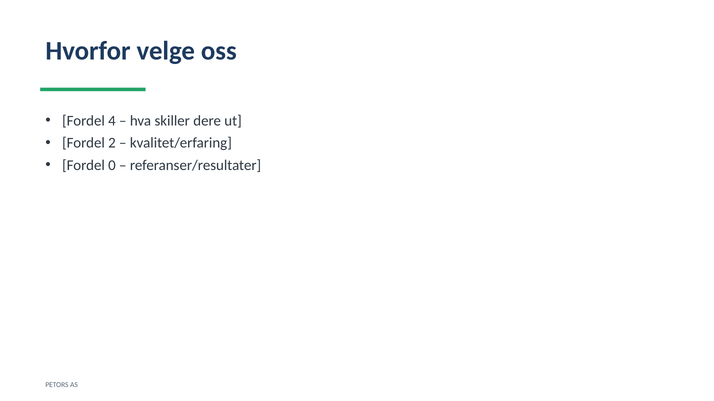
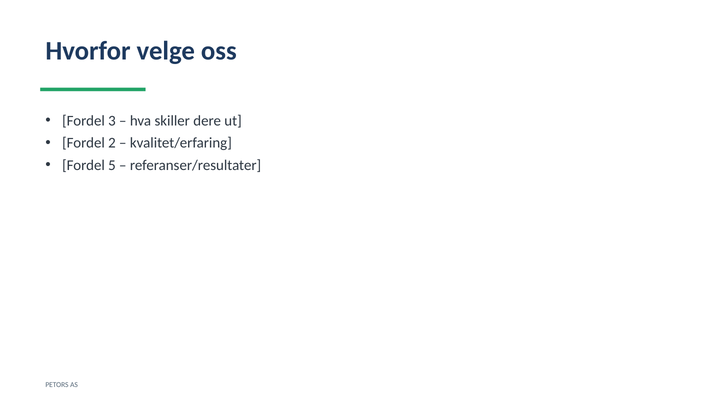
4: 4 -> 3 (112, 121)
0: 0 -> 5 (112, 166)
